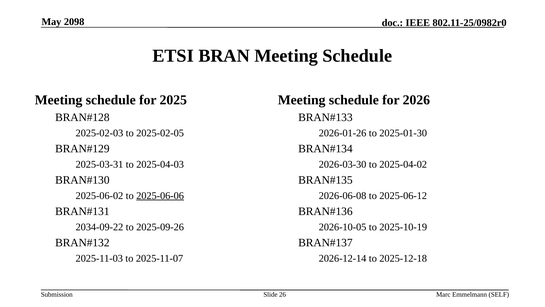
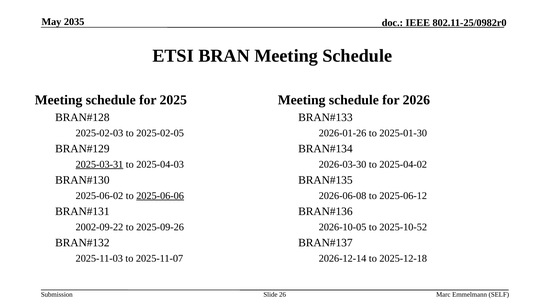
2098: 2098 -> 2035 (74, 22)
2025-03-31 underline: none -> present (99, 164)
2034-09-22: 2034-09-22 -> 2002-09-22 (99, 227)
2025-10-19: 2025-10-19 -> 2025-10-52 (403, 227)
